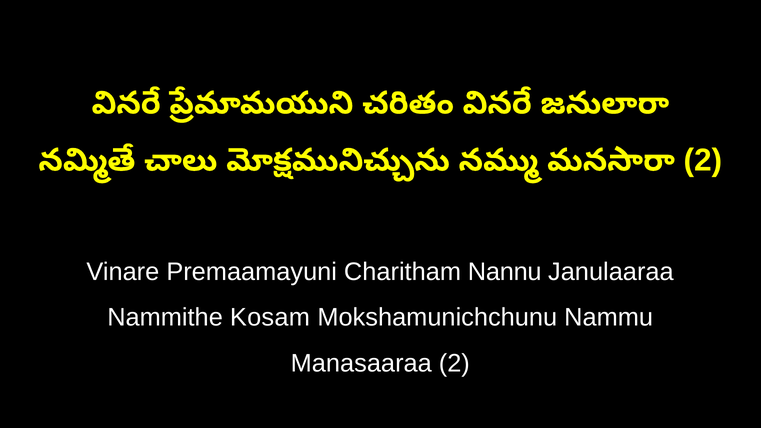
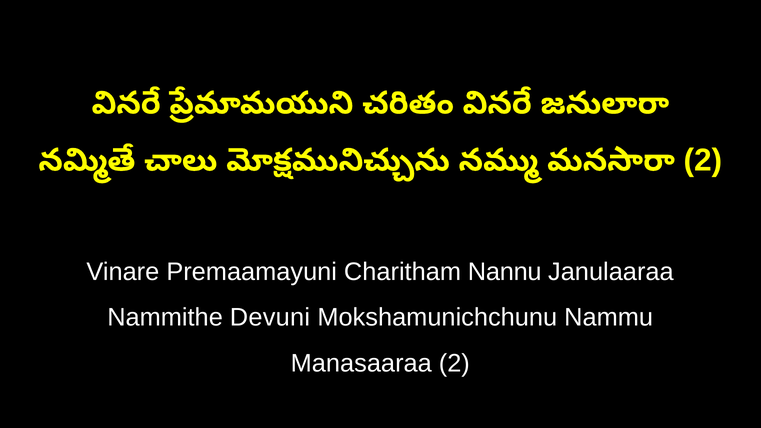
Kosam: Kosam -> Devuni (270, 318)
